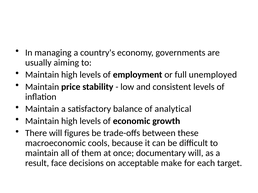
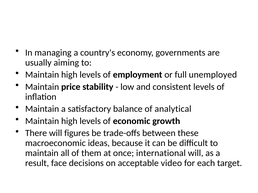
cools: cools -> ideas (99, 143)
documentary: documentary -> international (161, 153)
make: make -> video (171, 164)
